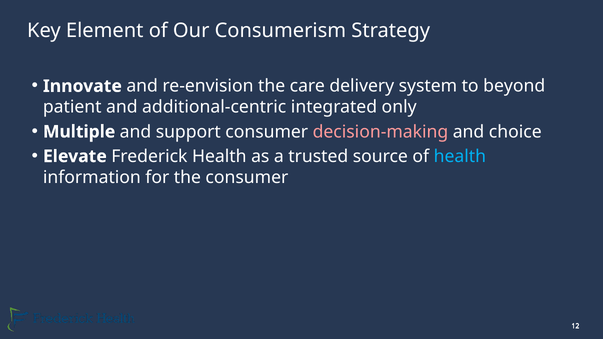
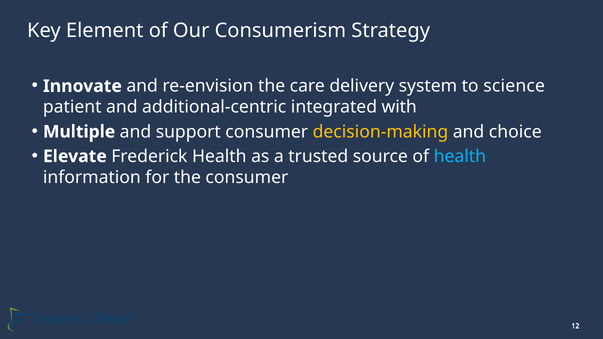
beyond: beyond -> science (514, 86)
only: only -> with (399, 107)
decision-making colour: pink -> yellow (380, 132)
